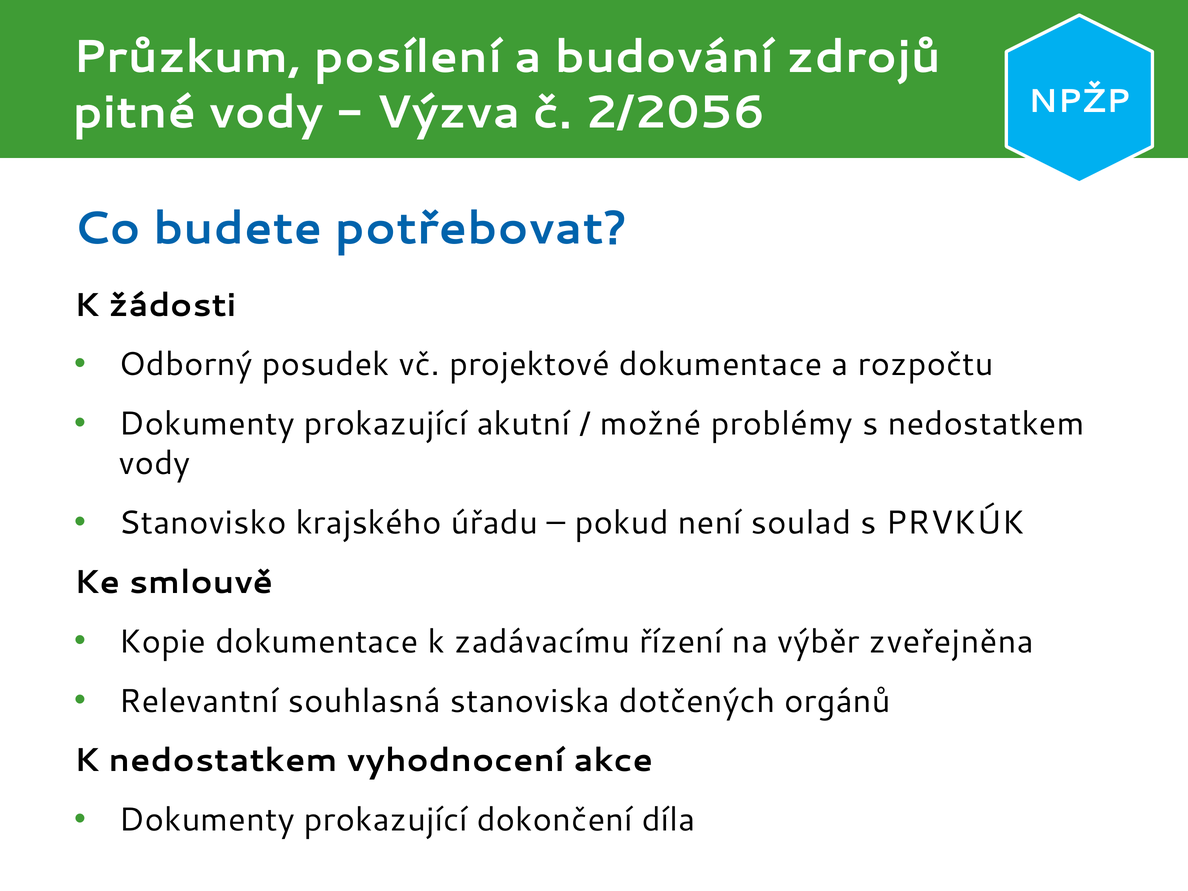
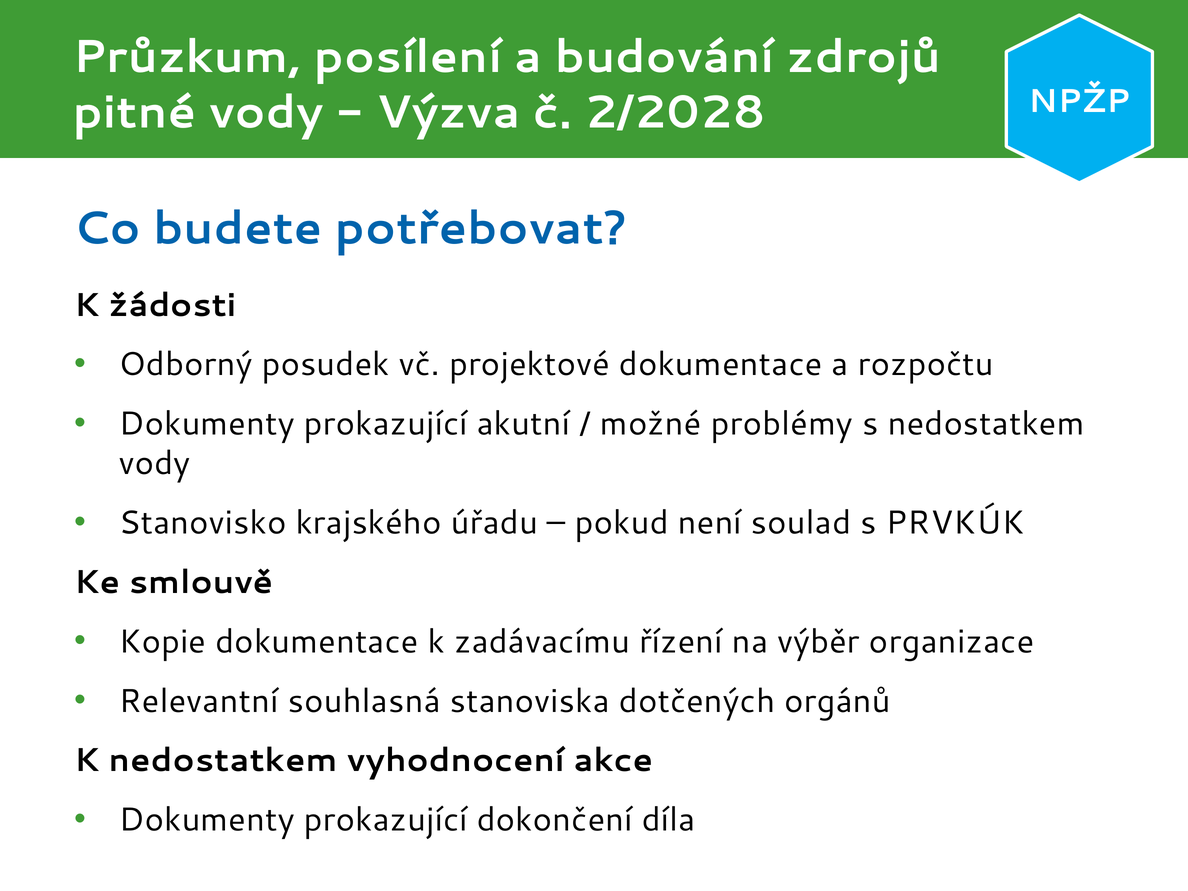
2/2056: 2/2056 -> 2/2028 (675, 112)
zveřejněna: zveřejněna -> organizace (952, 642)
